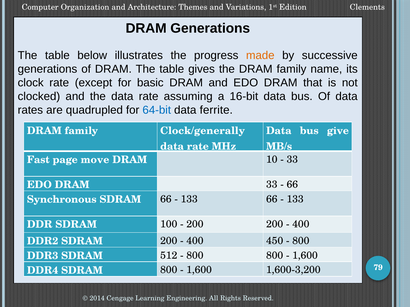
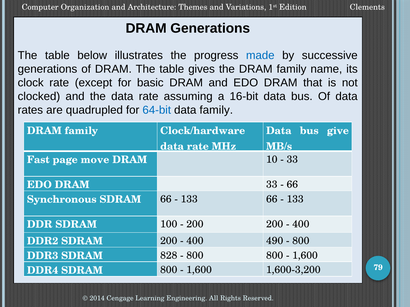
made colour: orange -> blue (260, 55)
data ferrite: ferrite -> family (216, 110)
Clock/generally: Clock/generally -> Clock/hardware (203, 131)
450: 450 -> 490 (275, 241)
512: 512 -> 828 (169, 256)
